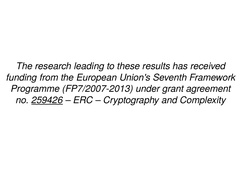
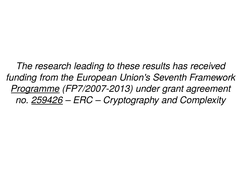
Programme underline: none -> present (35, 89)
